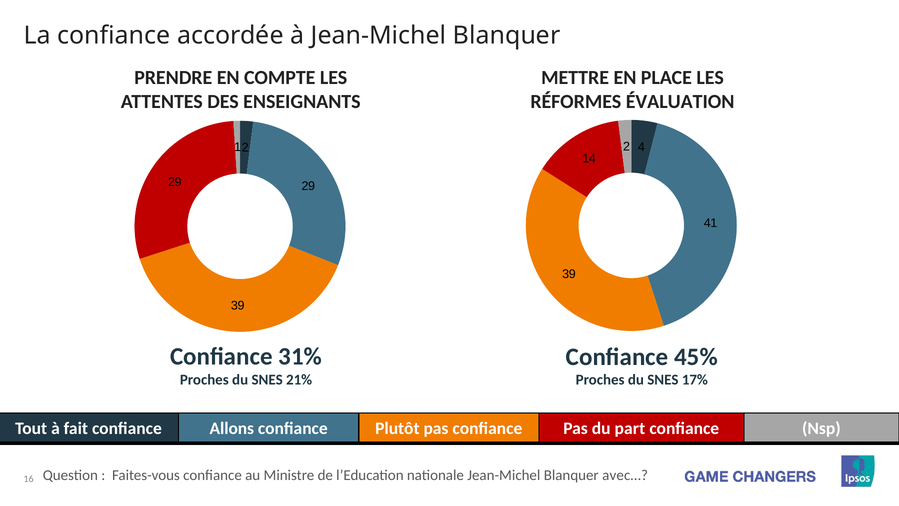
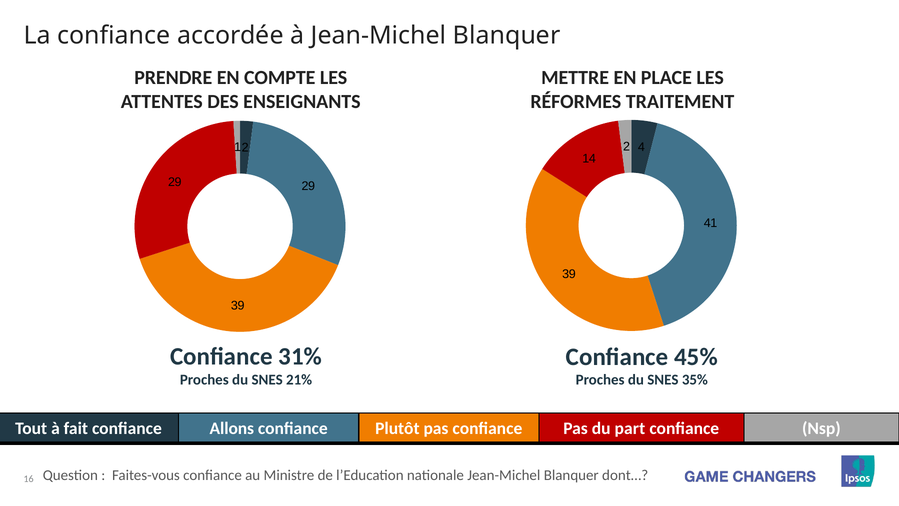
ÉVALUATION: ÉVALUATION -> TRAITEMENT (680, 101)
17%: 17% -> 35% (695, 380)
avec…: avec… -> dont… (625, 475)
